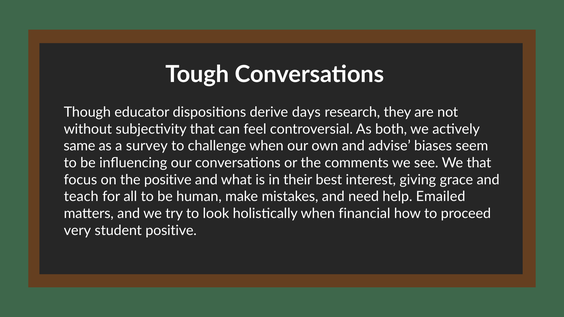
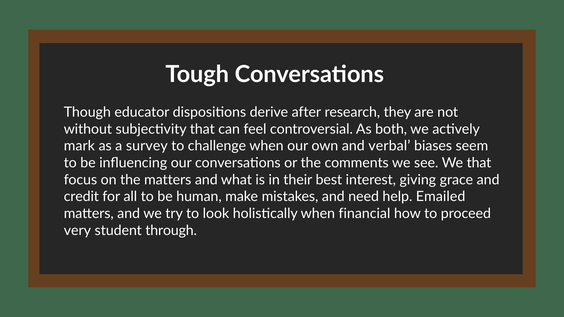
days: days -> after (306, 112)
same: same -> mark (79, 146)
advise: advise -> verbal (389, 146)
the positive: positive -> matters (168, 180)
teach: teach -> credit (81, 197)
student positive: positive -> through (171, 231)
